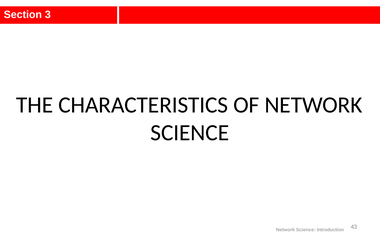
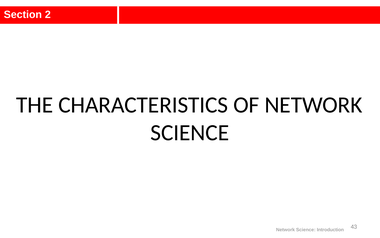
3: 3 -> 2 (48, 15)
